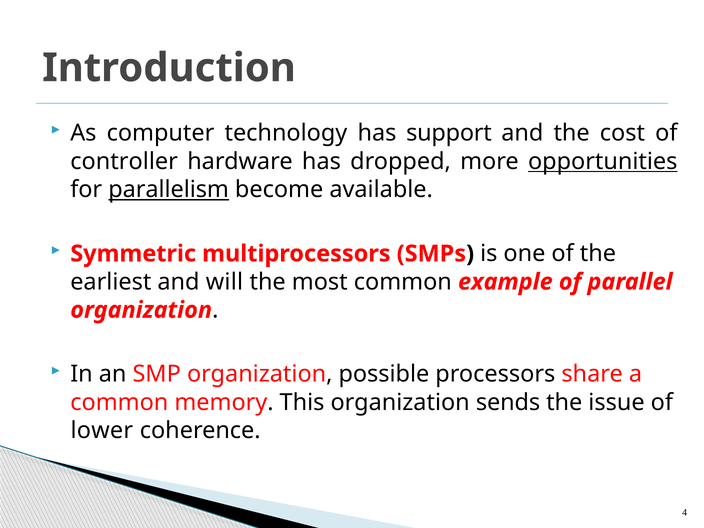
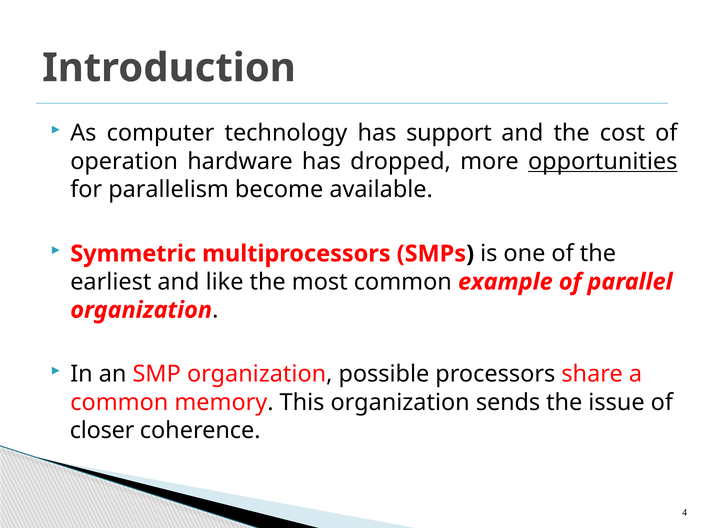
controller: controller -> operation (124, 161)
parallelism underline: present -> none (169, 190)
will: will -> like (225, 282)
lower: lower -> closer (102, 430)
